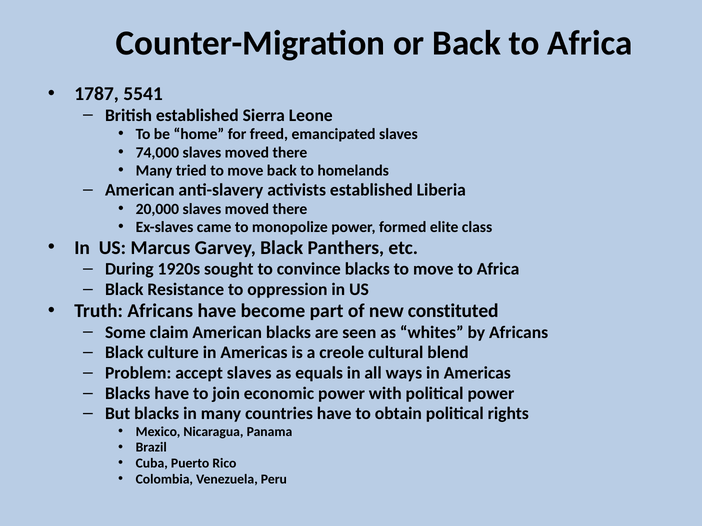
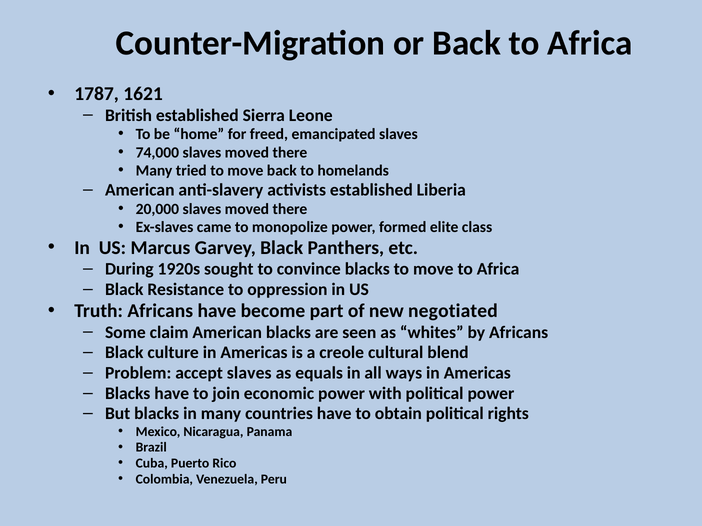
5541: 5541 -> 1621 (143, 94)
constituted: constituted -> negotiated (453, 311)
